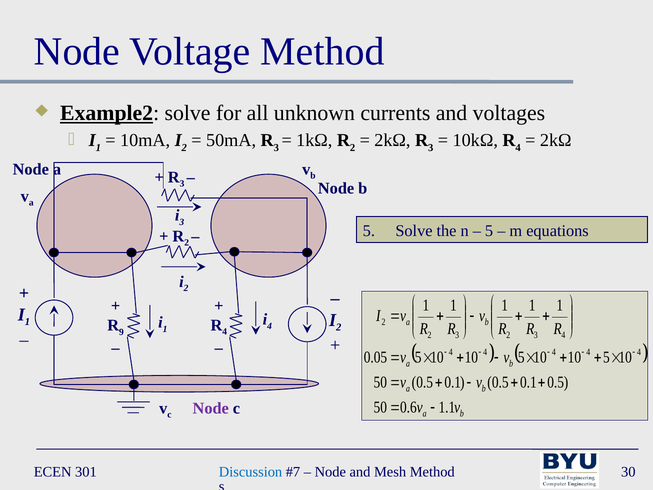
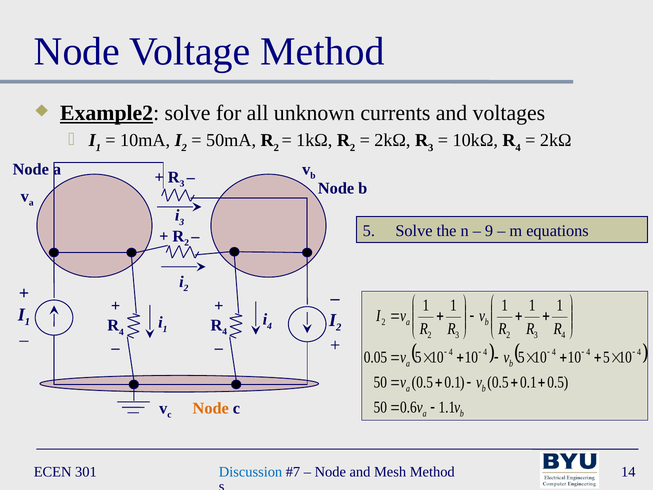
3: 3 -> 2 (276, 147)
5: 5 -> 9 (489, 231)
9: 9 -> 4 (121, 332)
Node colour: purple -> orange (211, 408)
30: 30 -> 14 (628, 472)
